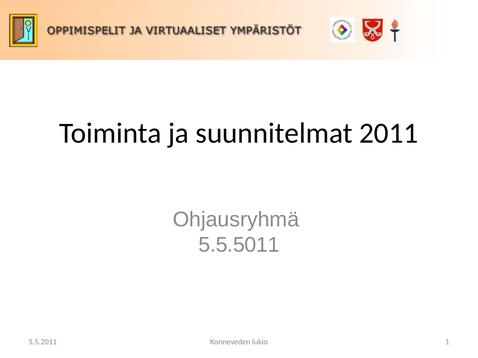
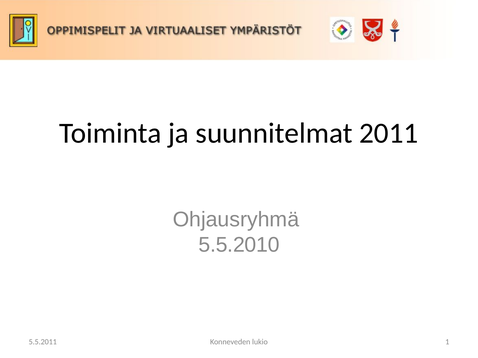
5.5.5011: 5.5.5011 -> 5.5.2010 (239, 245)
